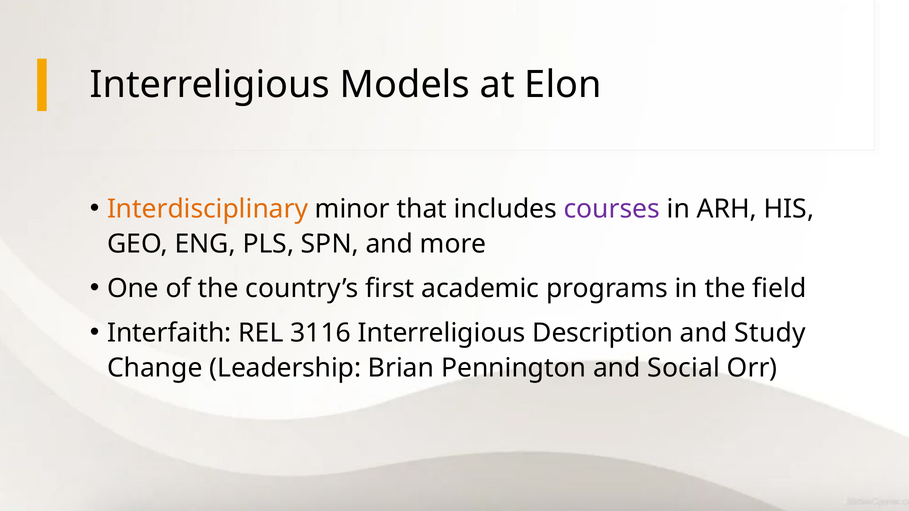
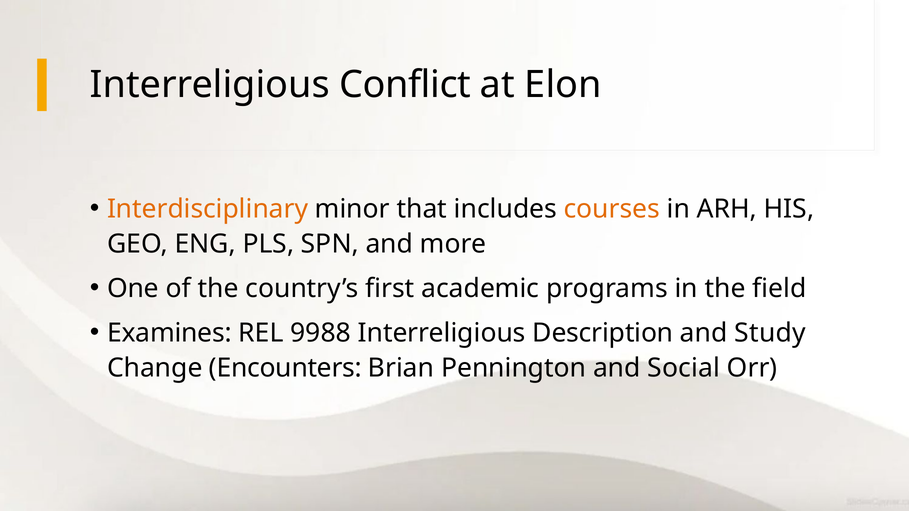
Models: Models -> Conflict (405, 85)
courses colour: purple -> orange (612, 209)
Interfaith: Interfaith -> Examines (169, 333)
3116: 3116 -> 9988 (321, 333)
Leadership: Leadership -> Encounters (285, 368)
